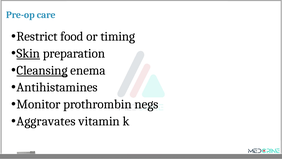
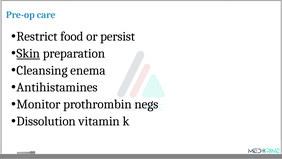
timing: timing -> persist (118, 36)
Cleansing underline: present -> none (42, 70)
Aggravates: Aggravates -> Dissolution (46, 121)
